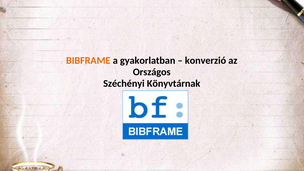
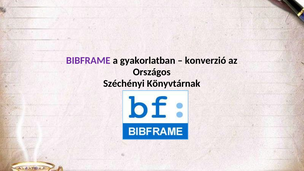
BIBFRAME colour: orange -> purple (88, 61)
